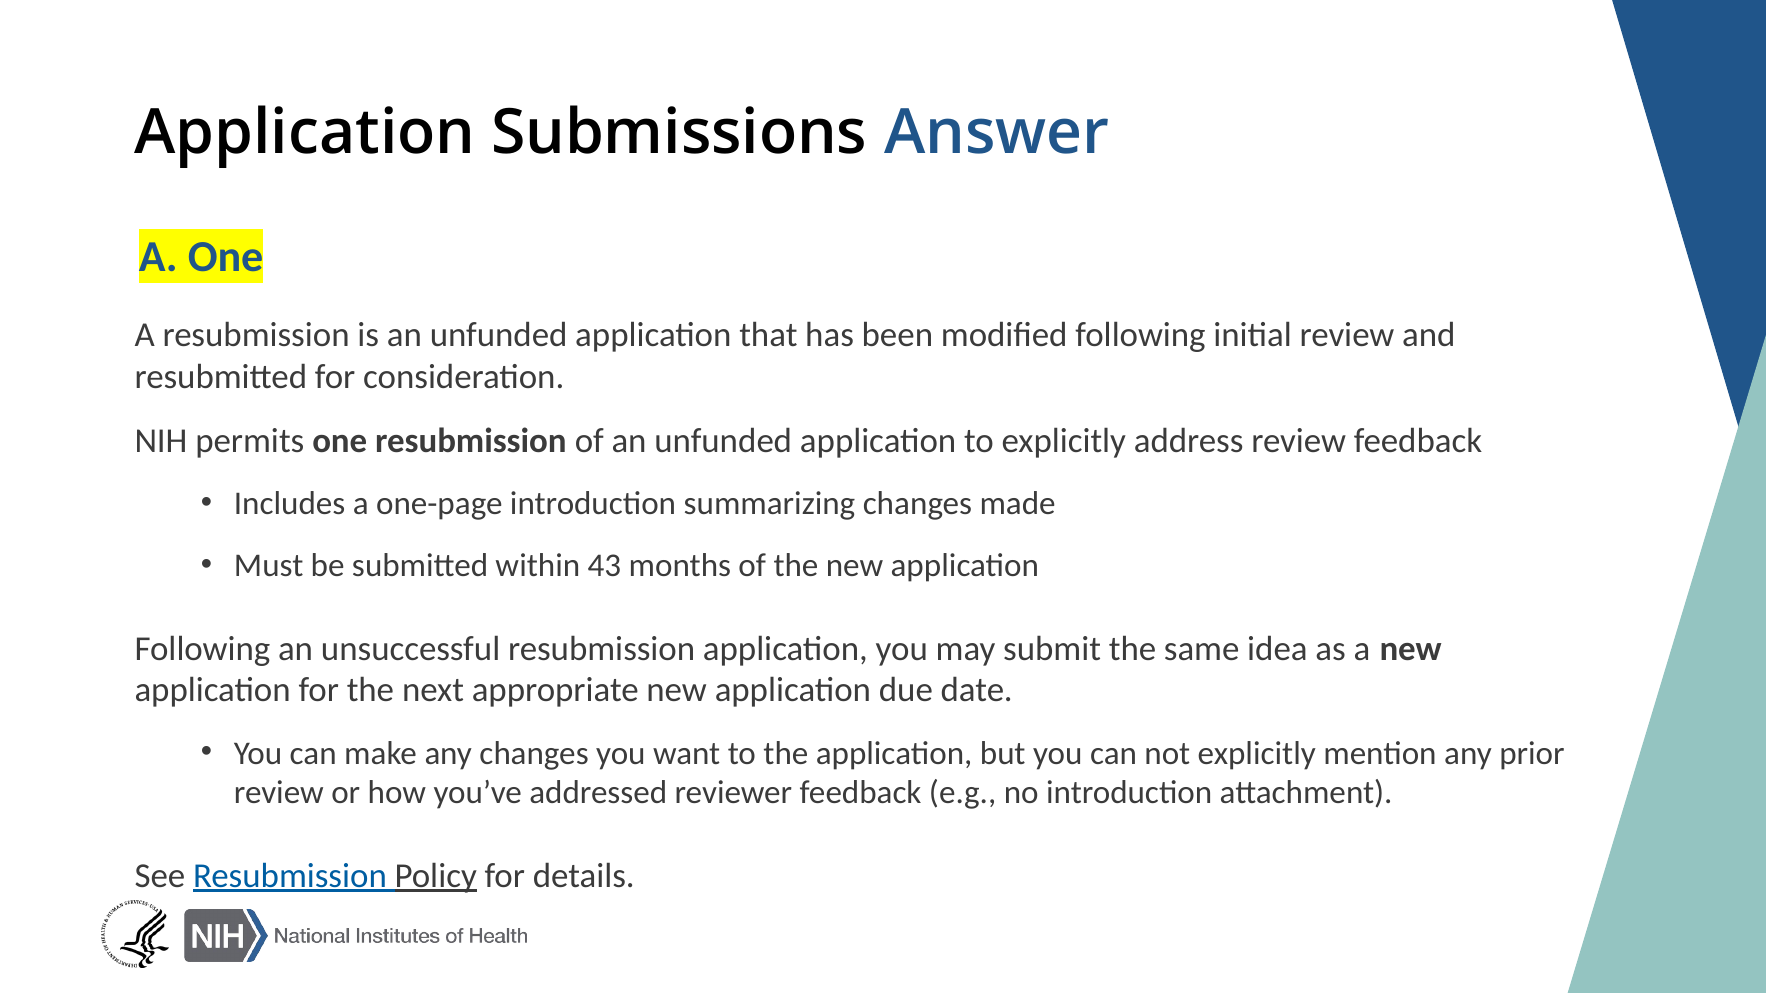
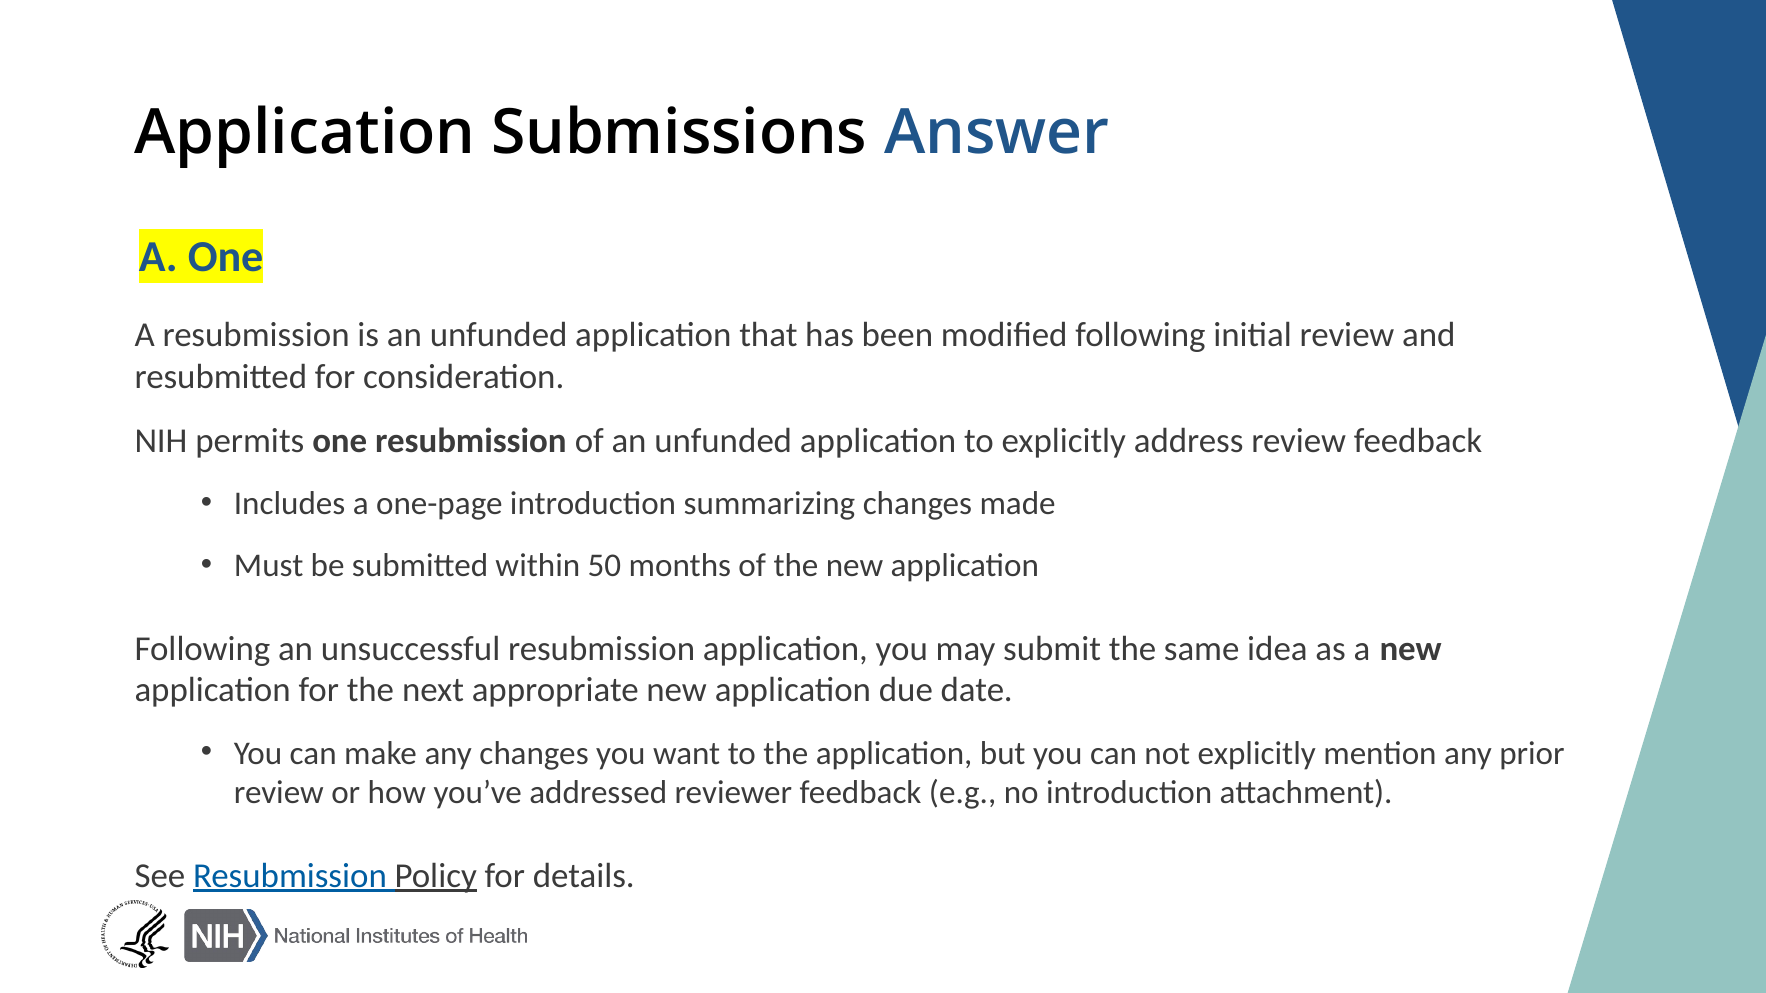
43: 43 -> 50 (604, 566)
